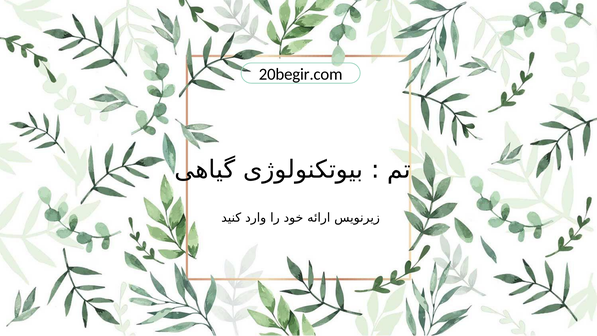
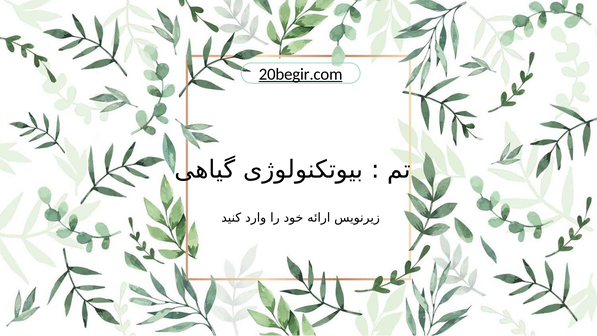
20begir.com underline: none -> present (301, 74)
